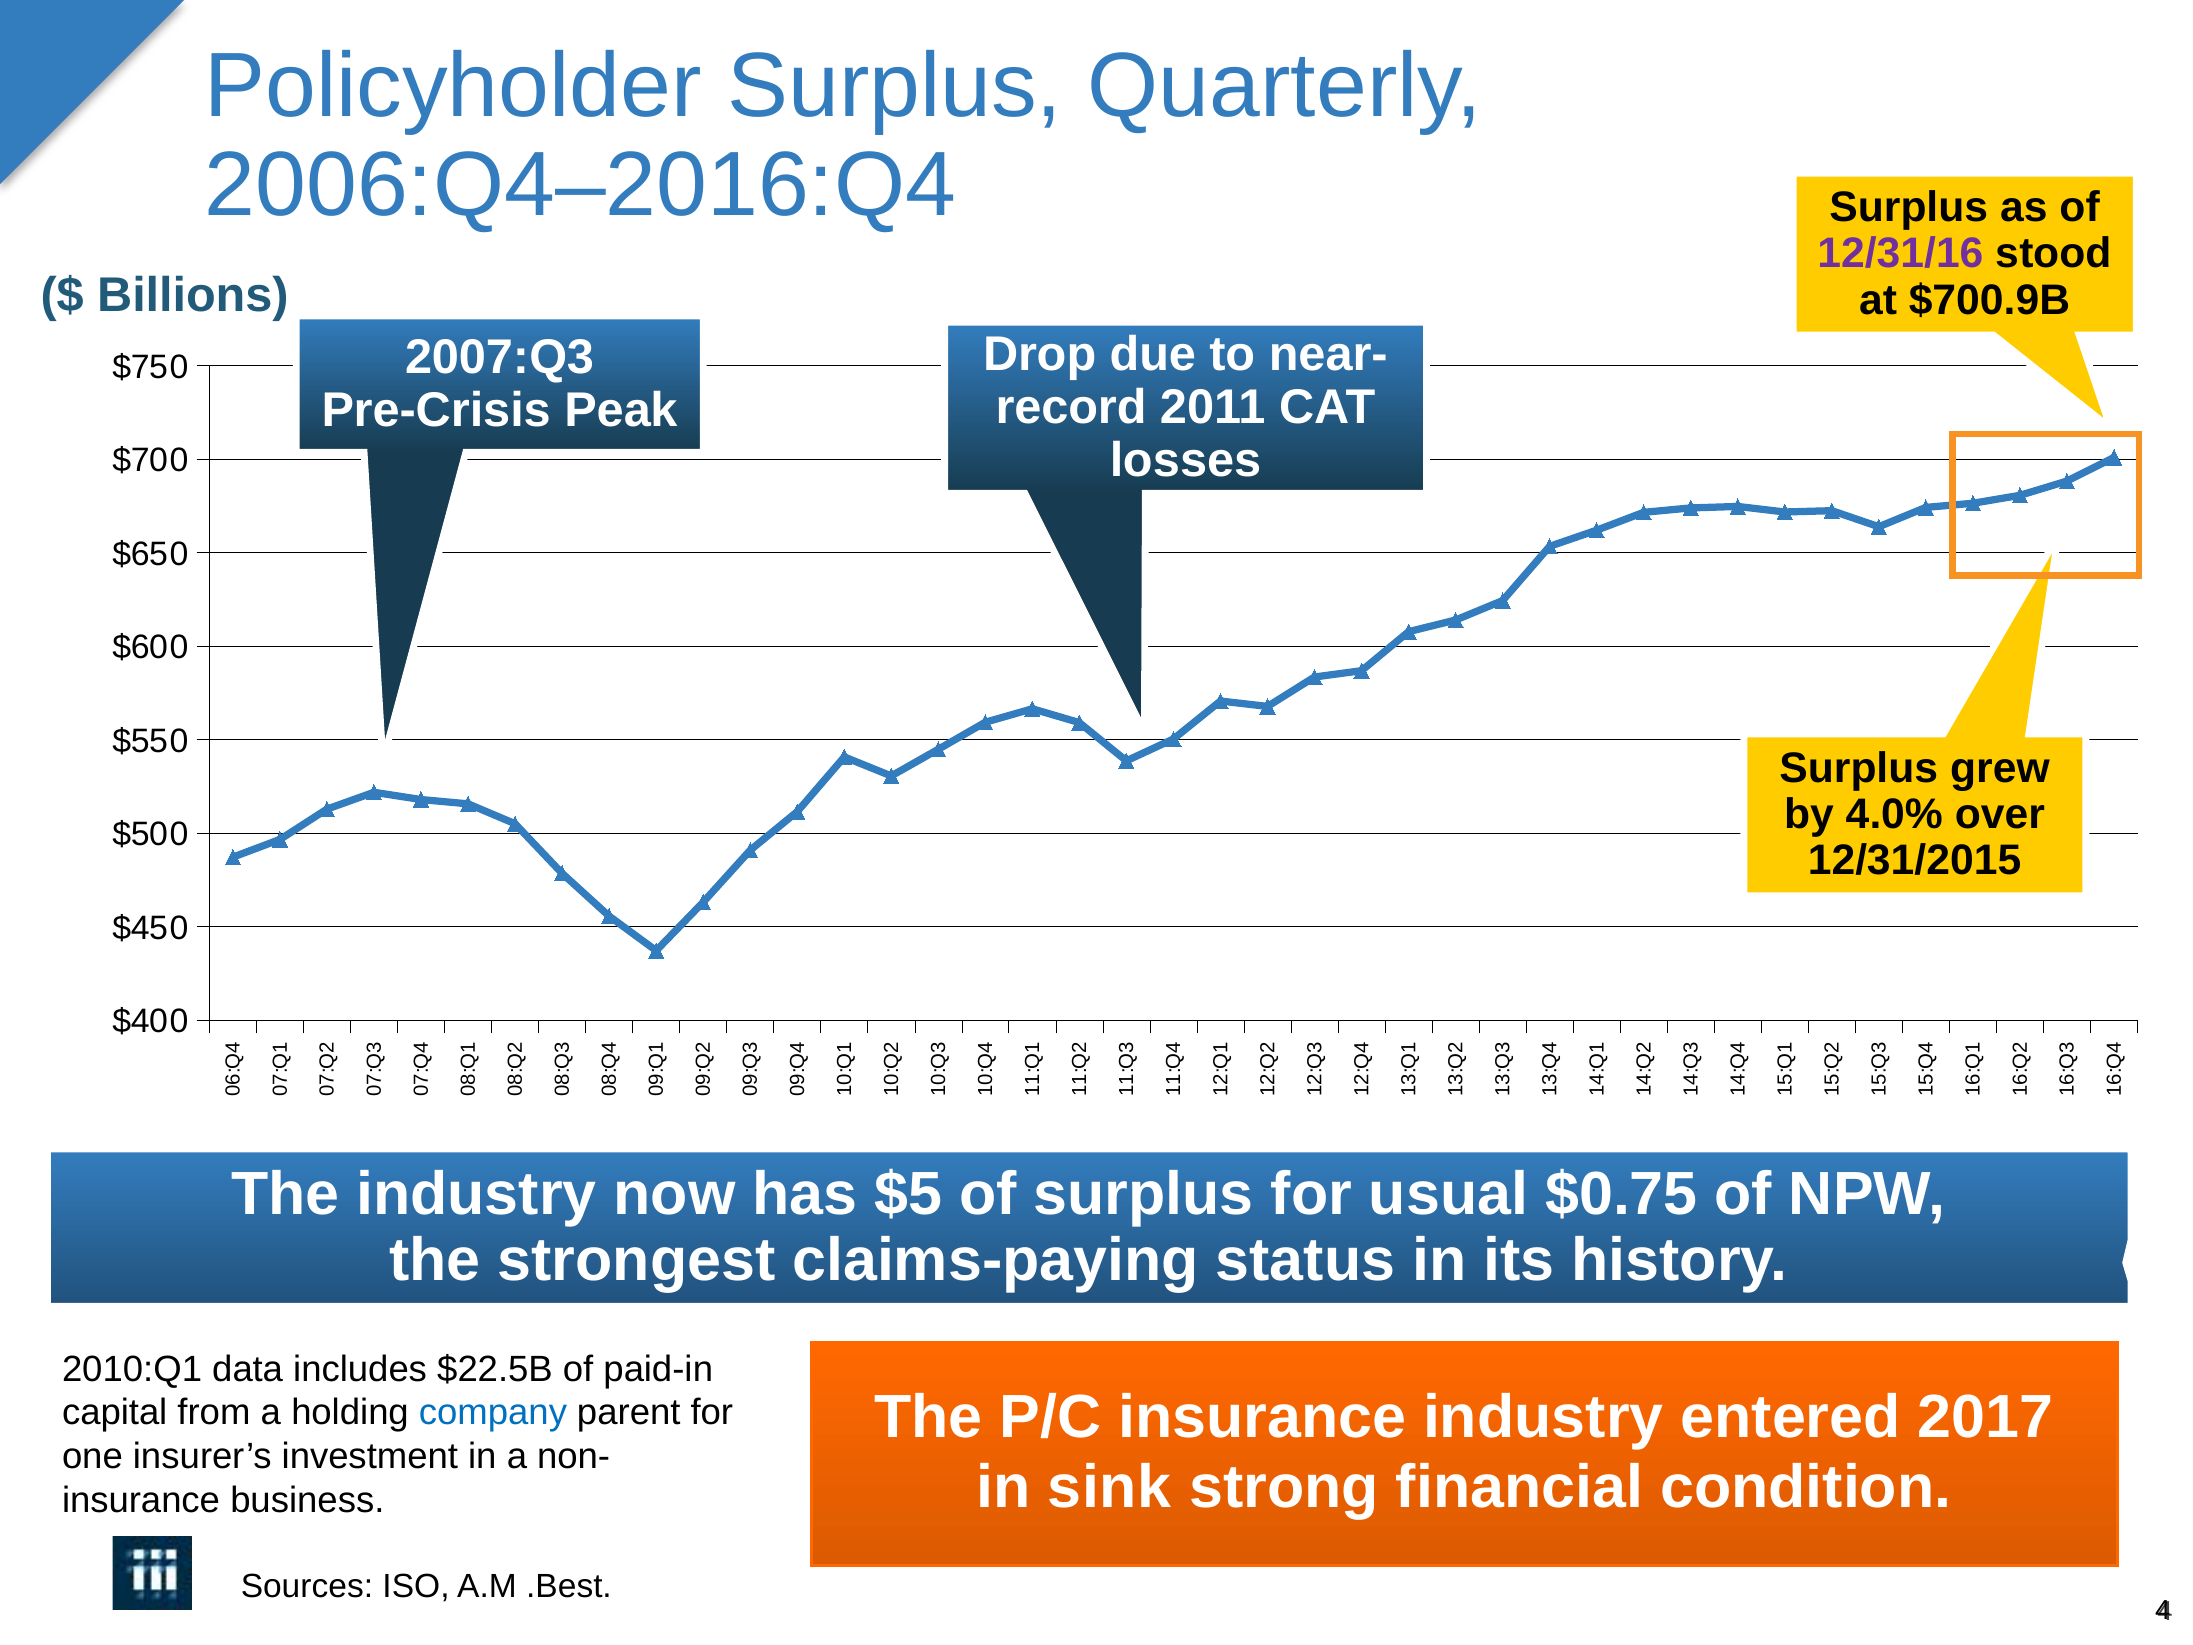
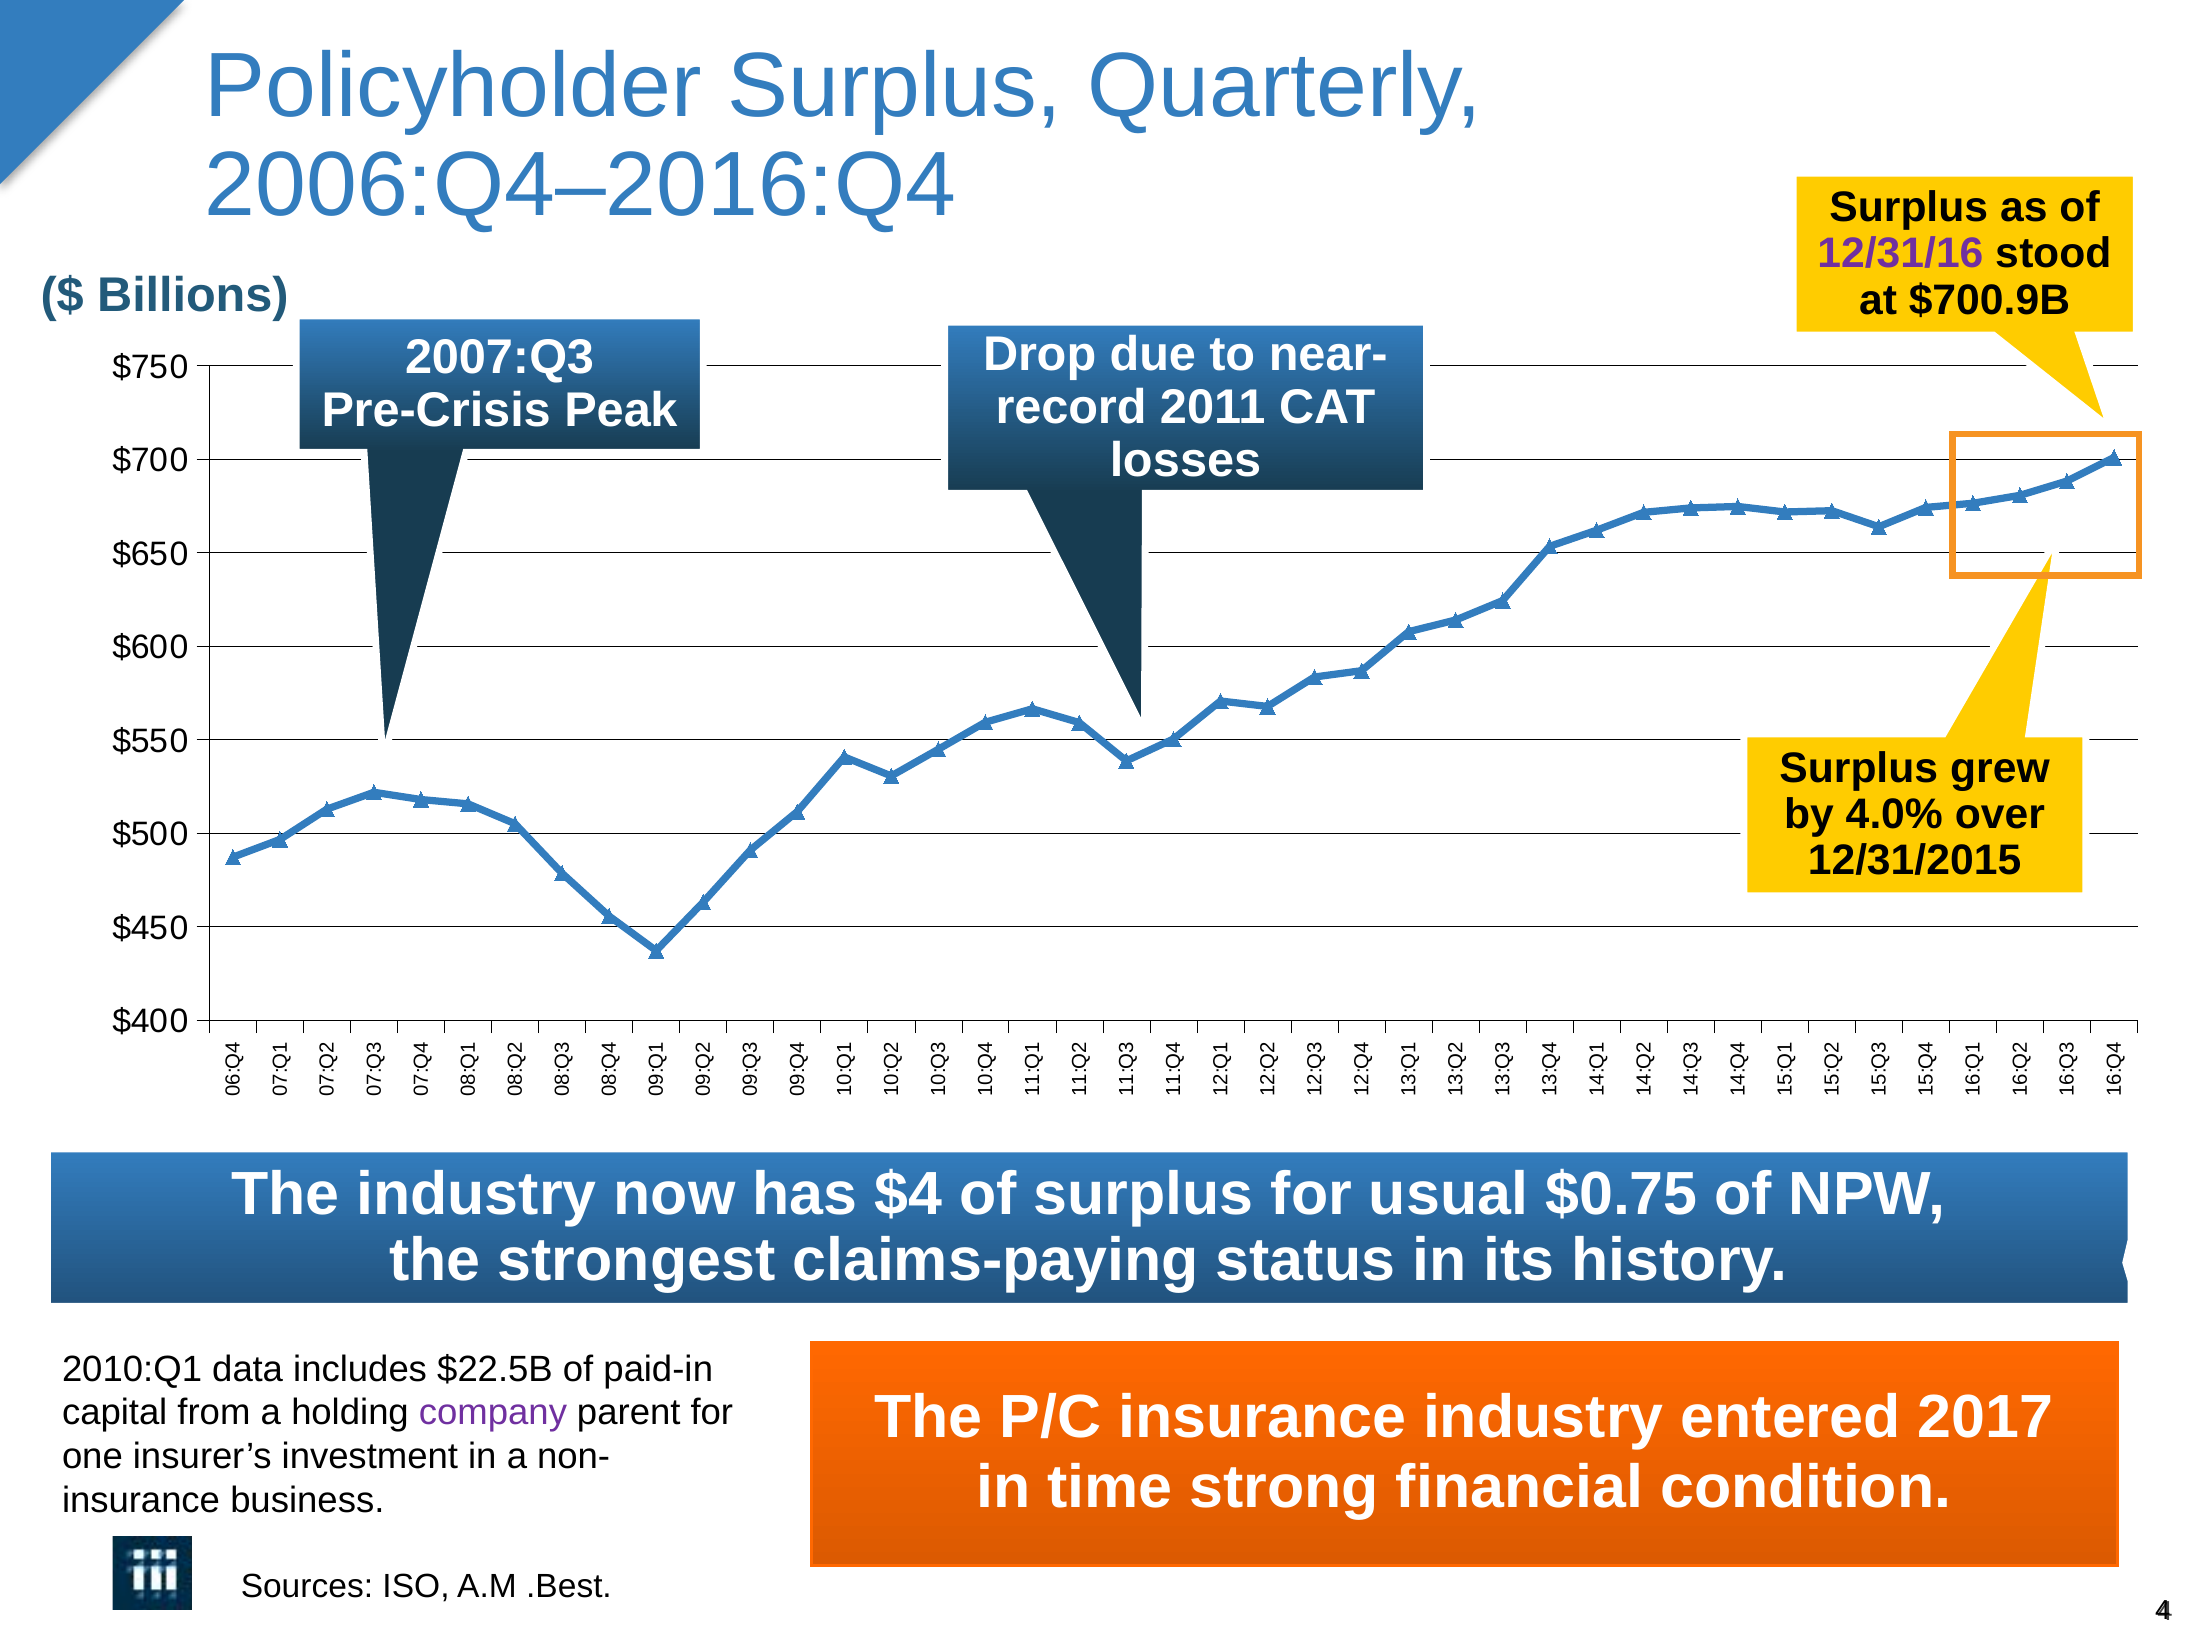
$5: $5 -> $4 (908, 1194)
company colour: blue -> purple (493, 1413)
sink: sink -> time (1110, 1487)
